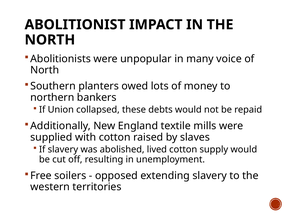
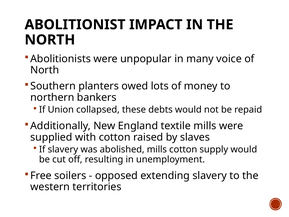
abolished lived: lived -> mills (157, 149)
